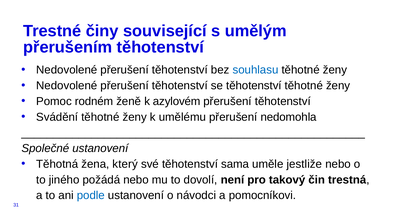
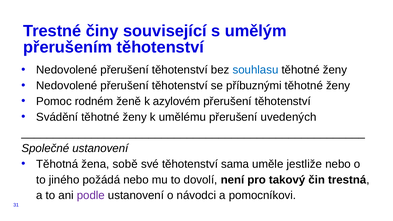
se těhotenství: těhotenství -> příbuznými (254, 86)
nedomohla: nedomohla -> uvedených (289, 117)
který: který -> sobě (125, 164)
podle colour: blue -> purple (91, 195)
